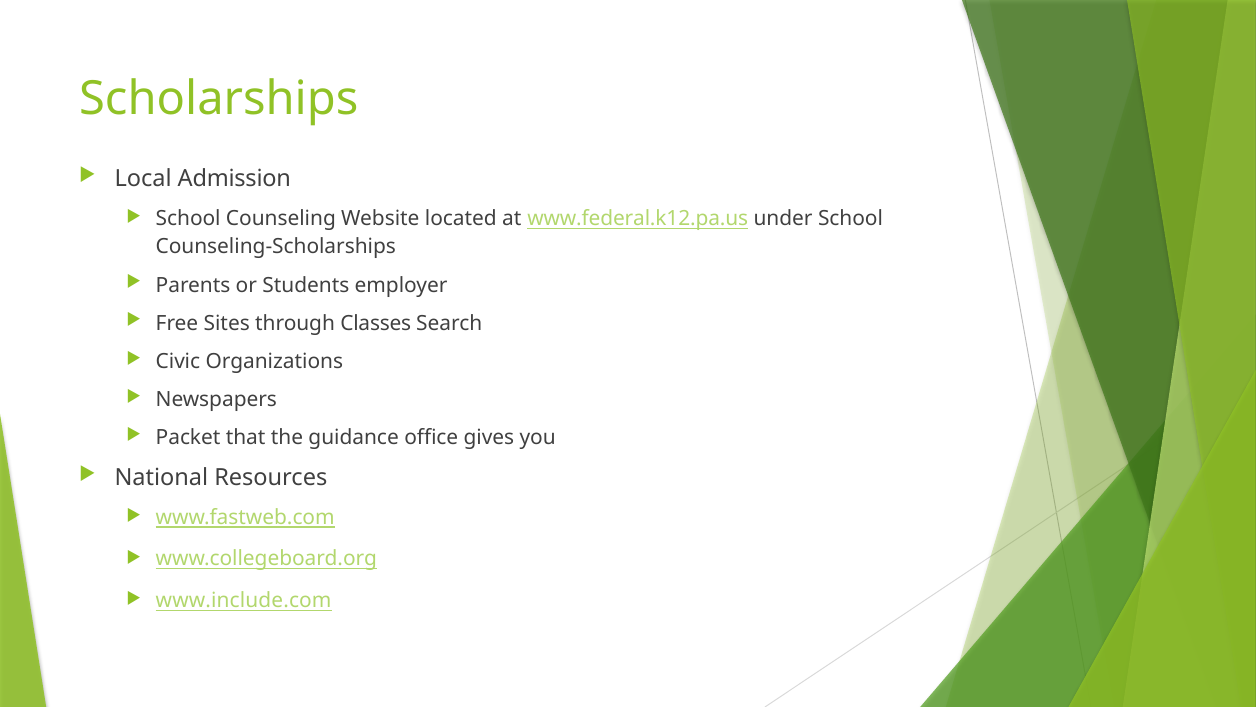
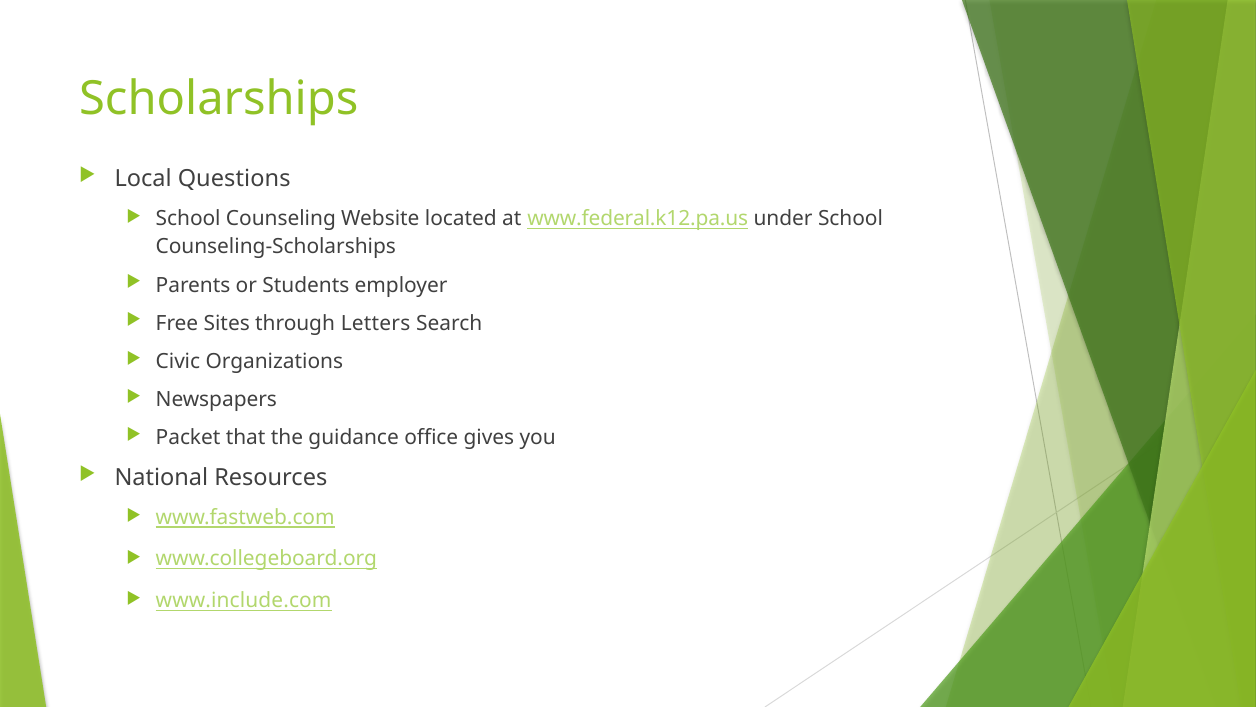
Admission: Admission -> Questions (234, 179)
Classes: Classes -> Letters (376, 323)
